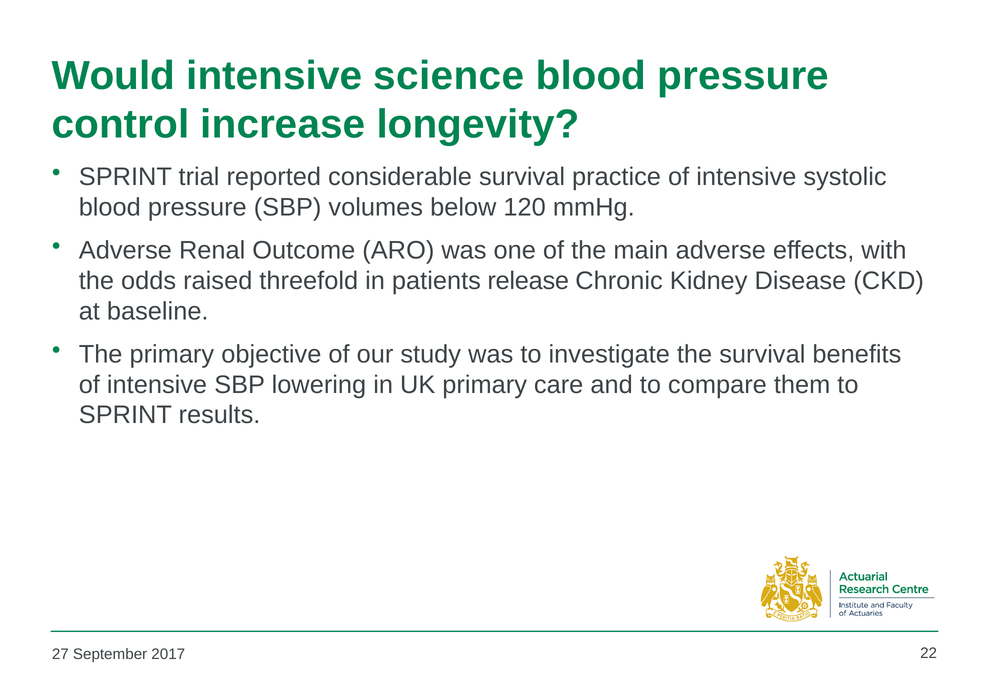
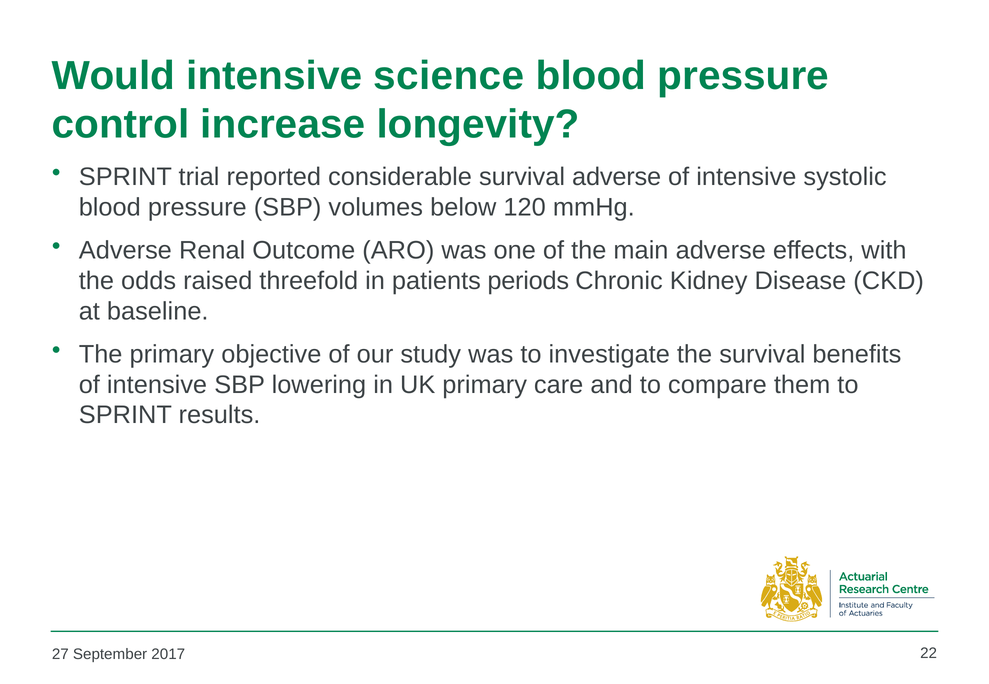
survival practice: practice -> adverse (617, 177)
release: release -> periods (528, 281)
